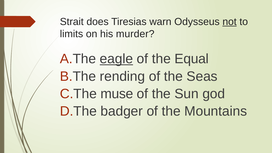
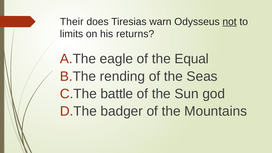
Strait: Strait -> Their (72, 22)
murder: murder -> returns (135, 34)
eagle underline: present -> none (116, 59)
muse: muse -> battle (117, 94)
